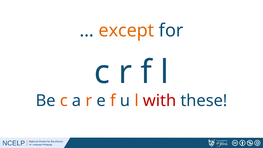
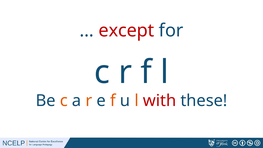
except colour: orange -> red (126, 31)
